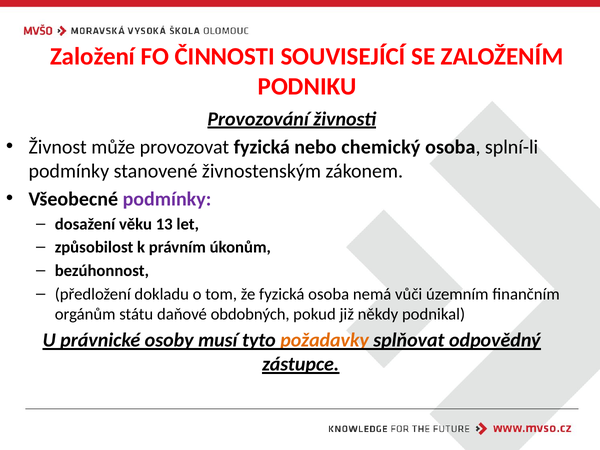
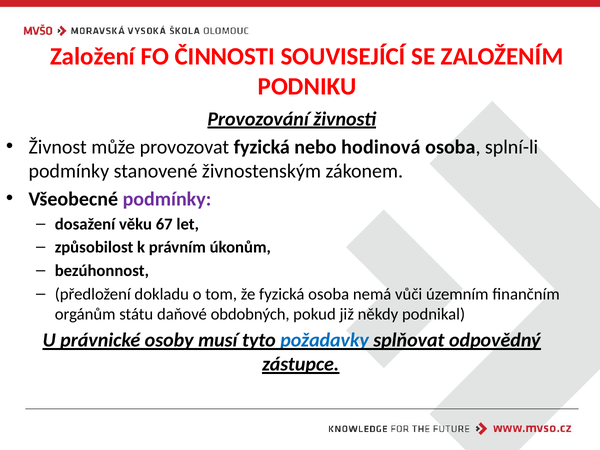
chemický: chemický -> hodinová (381, 147)
13: 13 -> 67 (164, 224)
požadavky colour: orange -> blue (325, 340)
